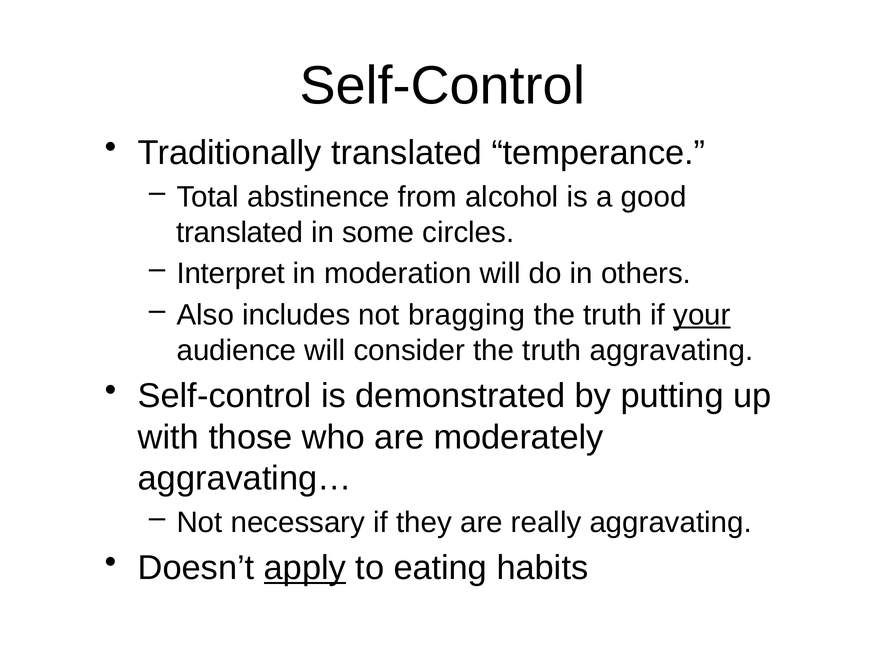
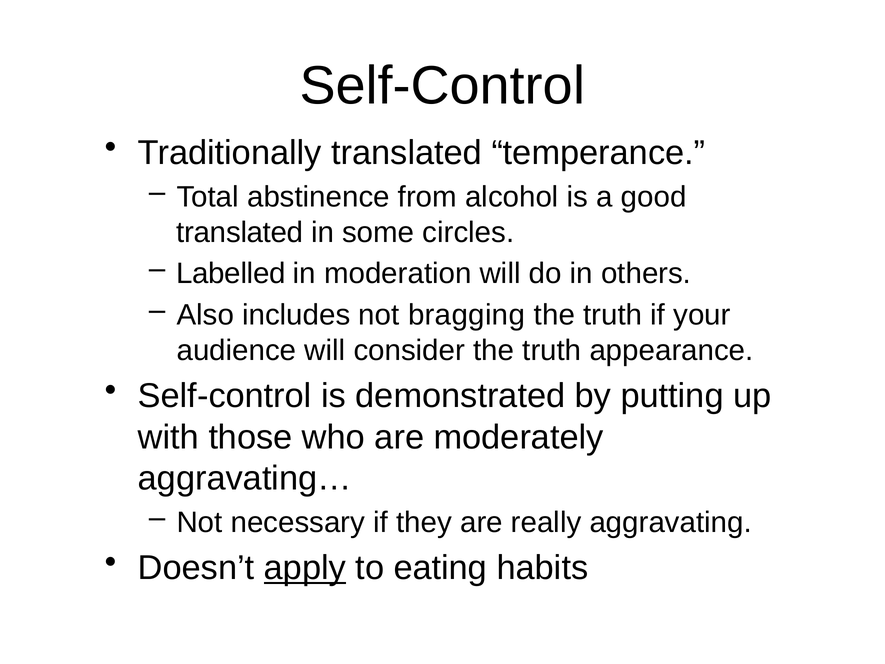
Interpret: Interpret -> Labelled (231, 273)
your underline: present -> none (702, 315)
truth aggravating: aggravating -> appearance (672, 350)
